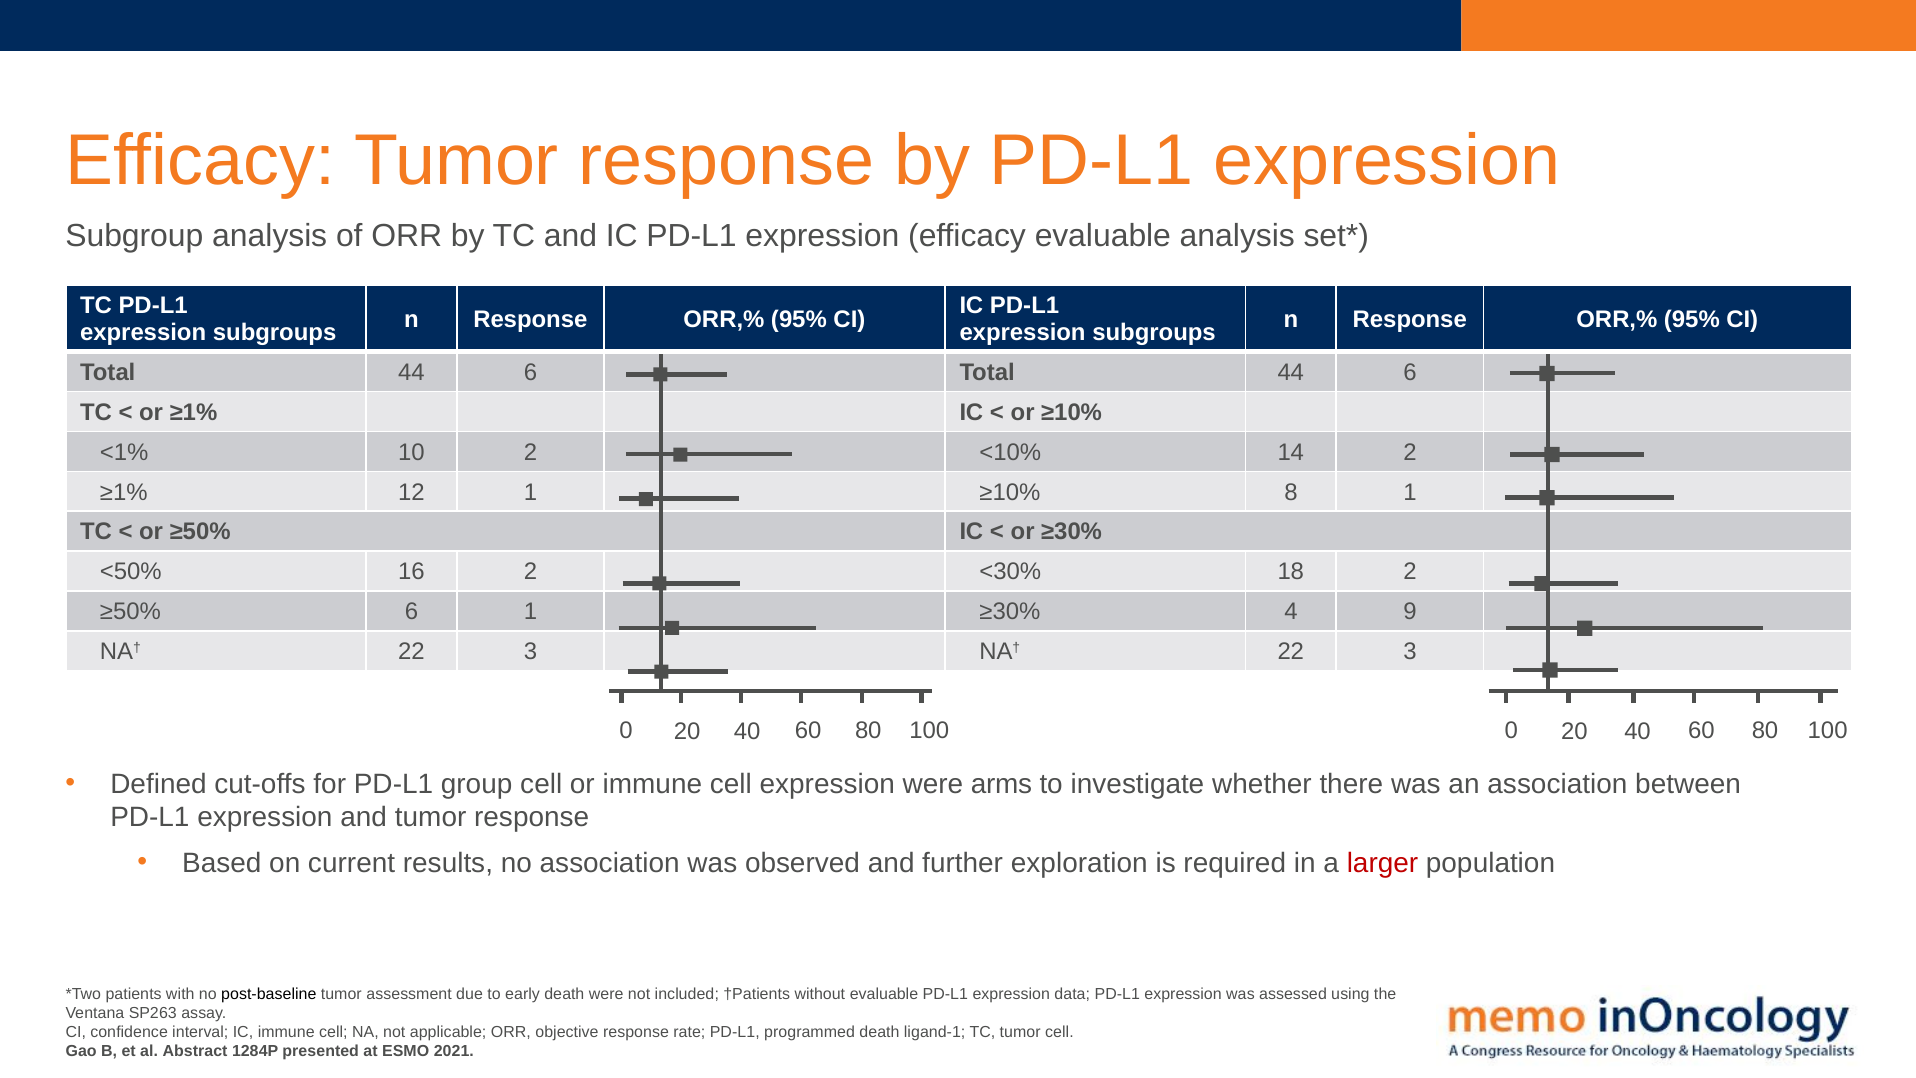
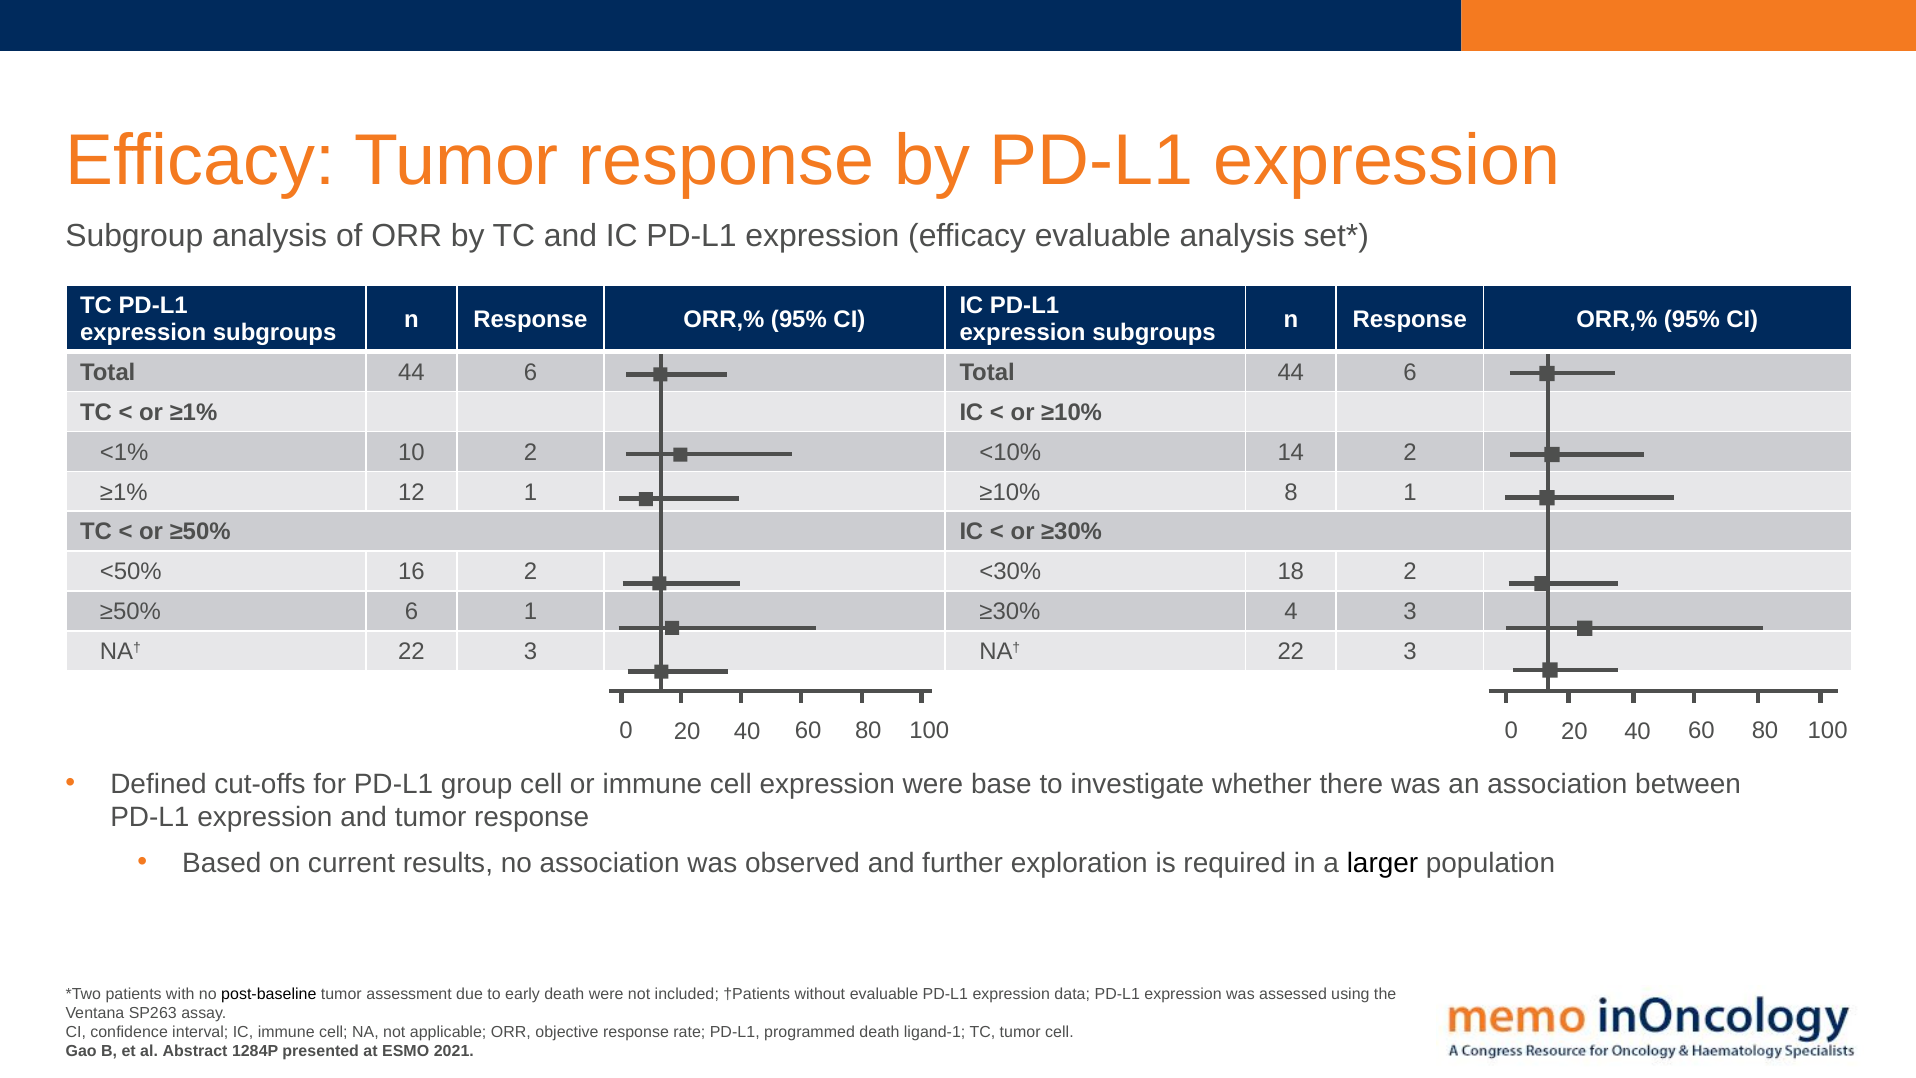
4 9: 9 -> 3 (1410, 612)
arms: arms -> base (1001, 784)
larger colour: red -> black (1383, 863)
